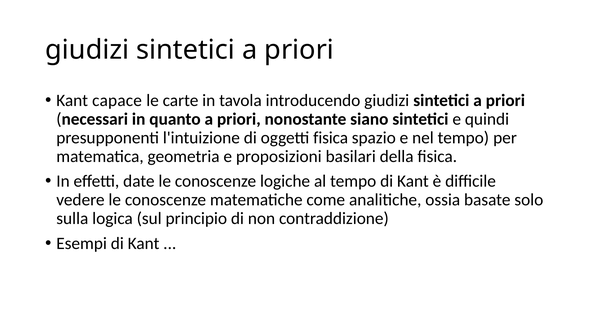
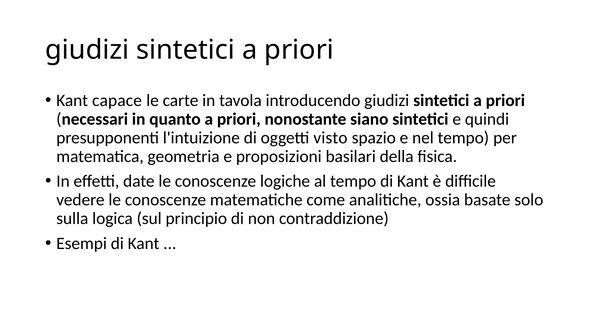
oggetti fisica: fisica -> visto (330, 138)
